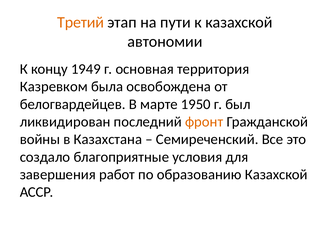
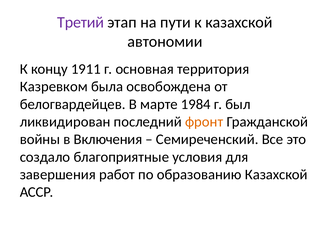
Третий colour: orange -> purple (81, 22)
1949: 1949 -> 1911 (86, 69)
1950: 1950 -> 1984 (196, 104)
Казахстана: Казахстана -> Включения (108, 140)
